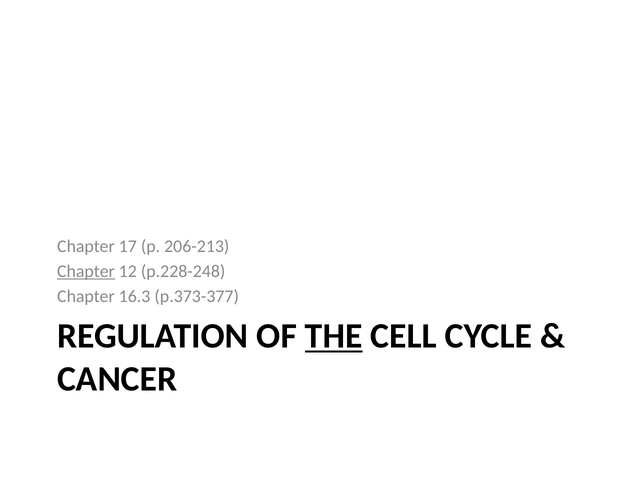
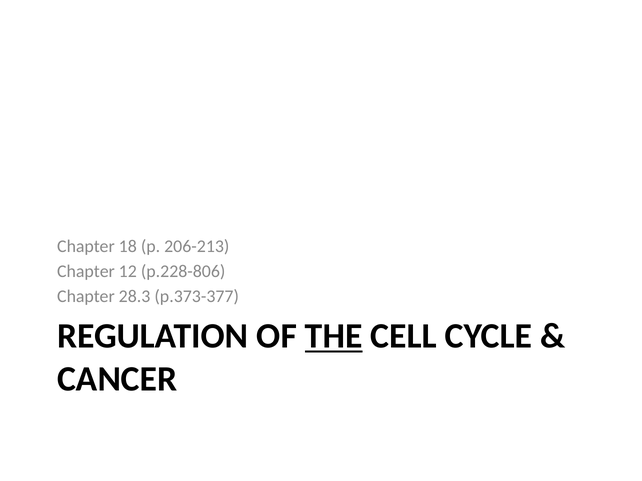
17: 17 -> 18 (128, 247)
Chapter underline: present -> none (86, 272)
p.228-248: p.228-248 -> p.228-806 (183, 272)
16.3: 16.3 -> 28.3 (135, 297)
